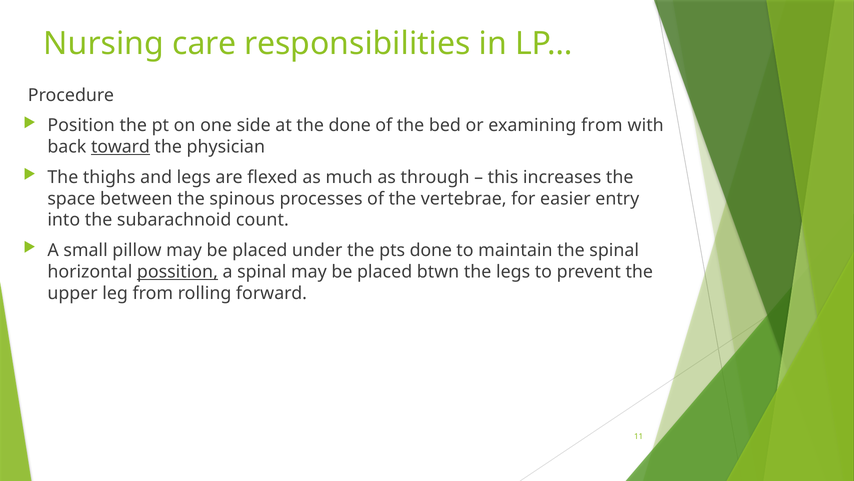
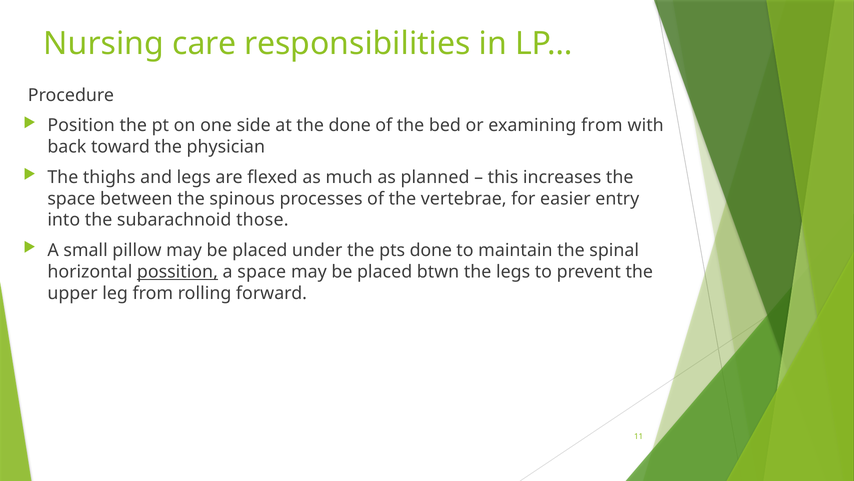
toward underline: present -> none (120, 147)
through: through -> planned (435, 177)
count: count -> those (262, 220)
a spinal: spinal -> space (262, 271)
